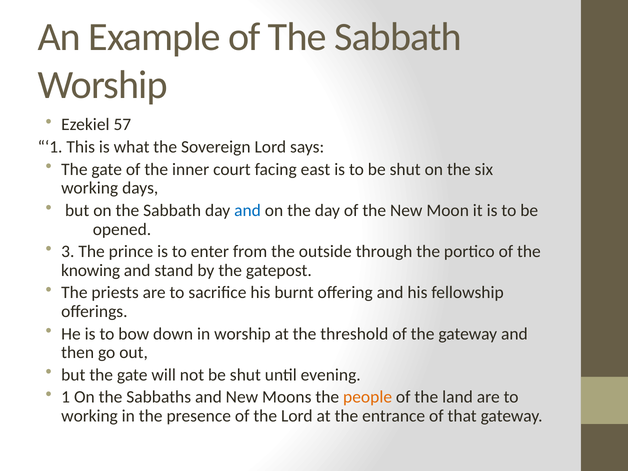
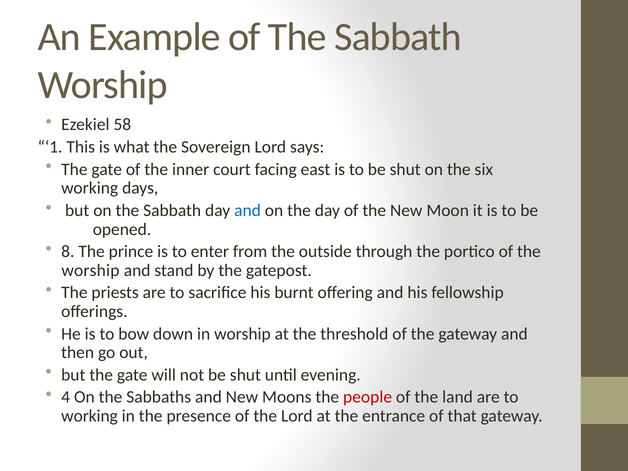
57: 57 -> 58 (122, 125)
3: 3 -> 8 (68, 252)
knowing: knowing -> worship (90, 270)
1: 1 -> 4 (66, 397)
people colour: orange -> red (368, 397)
